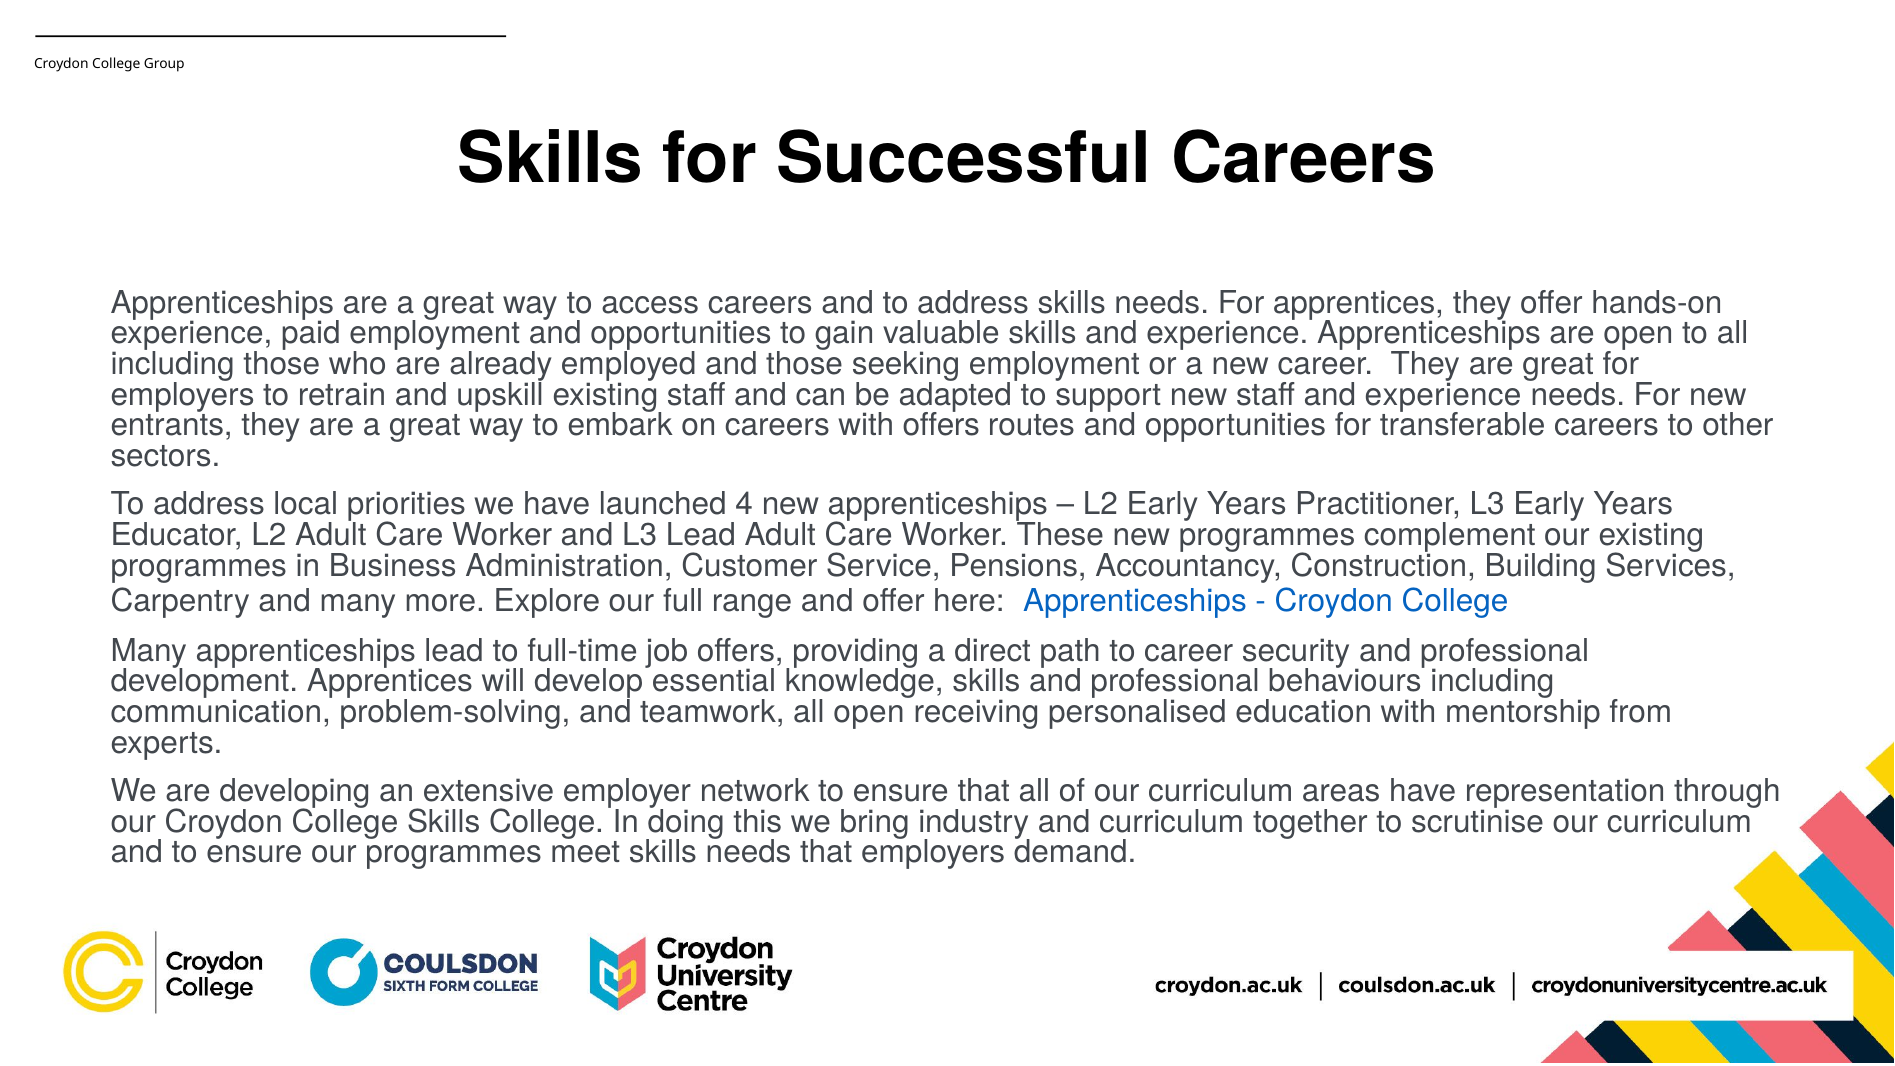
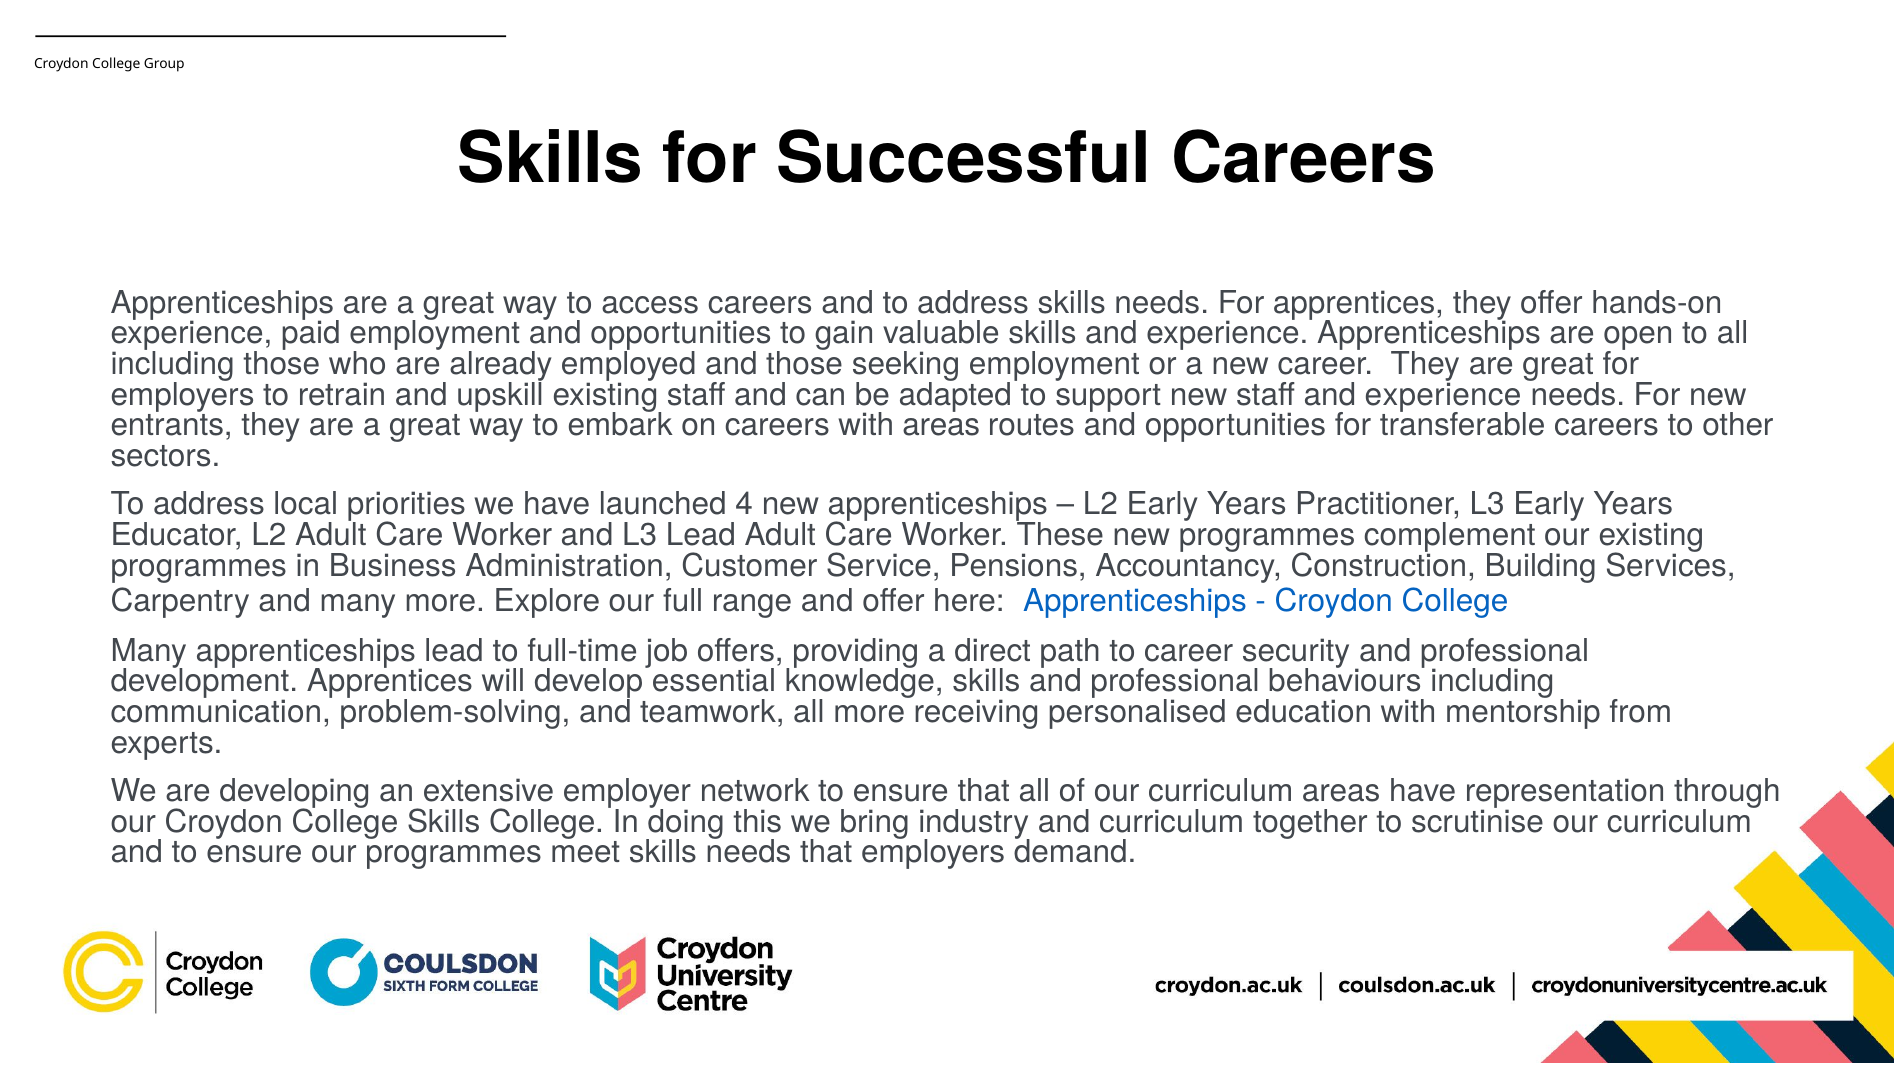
with offers: offers -> areas (941, 425)
all open: open -> more (869, 712)
